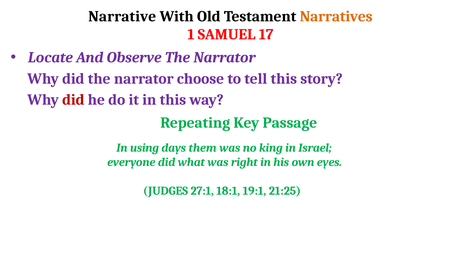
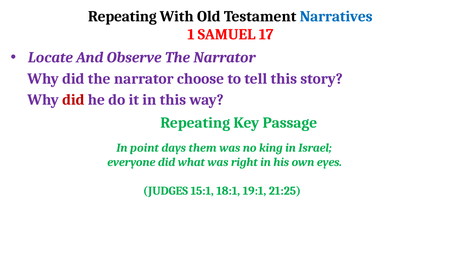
Narrative: Narrative -> Repeating (122, 17)
Narratives colour: orange -> blue (336, 17)
using: using -> point (144, 148)
27:1: 27:1 -> 15:1 (202, 191)
